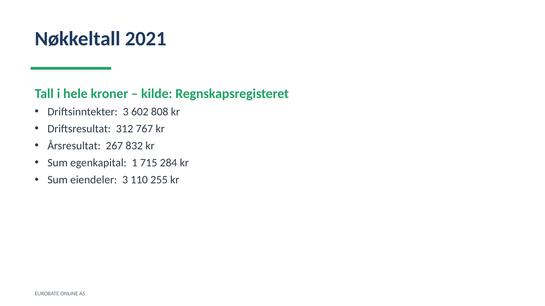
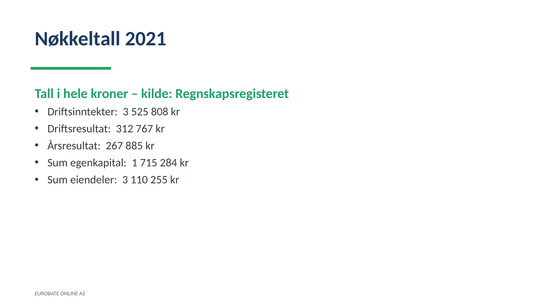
602: 602 -> 525 (140, 112)
832: 832 -> 885 (134, 146)
